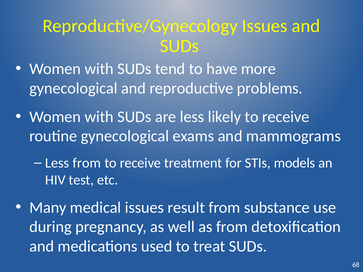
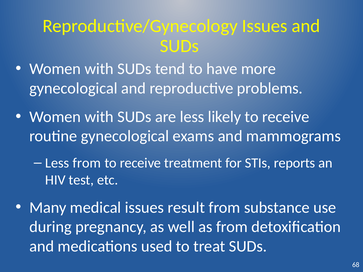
models: models -> reports (295, 163)
